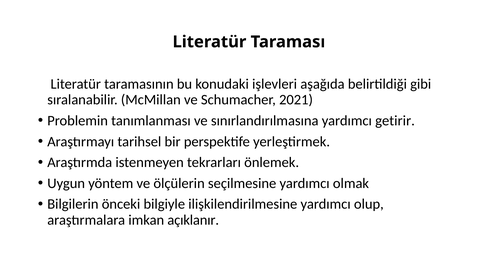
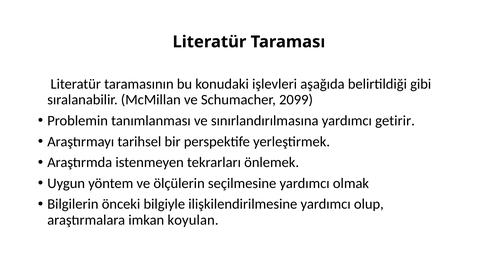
2021: 2021 -> 2099 (296, 100)
açıklanır: açıklanır -> koyulan (193, 220)
